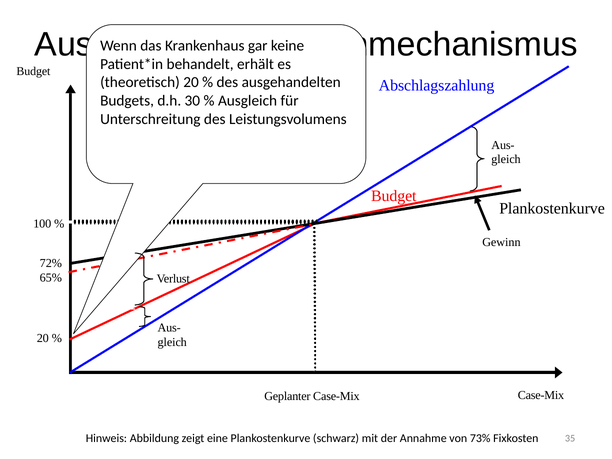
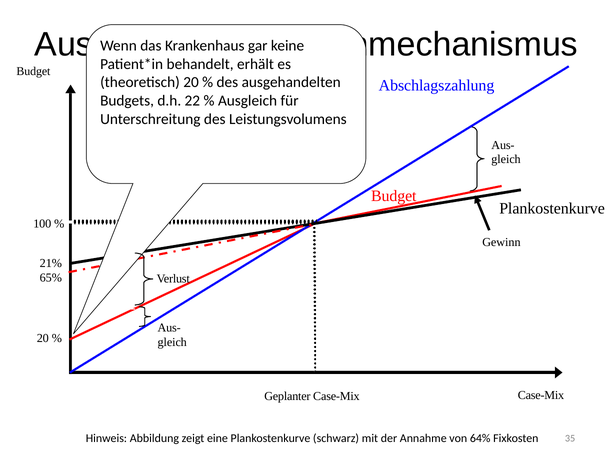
30: 30 -> 22 (192, 101)
72%: 72% -> 21% (51, 263)
73%: 73% -> 64% (480, 438)
